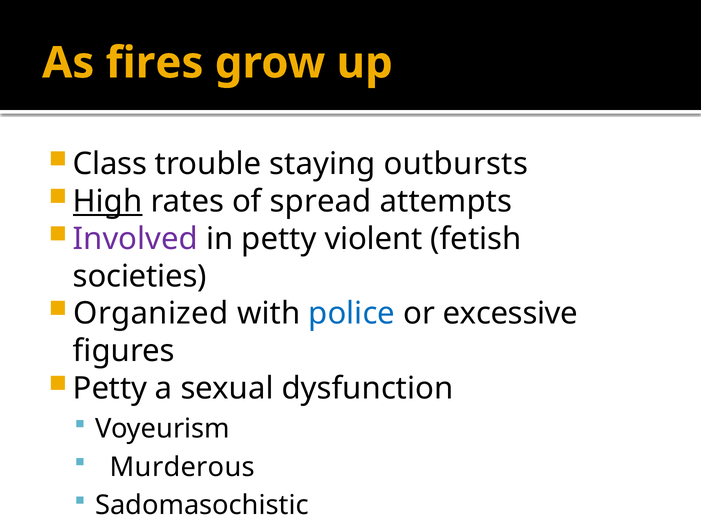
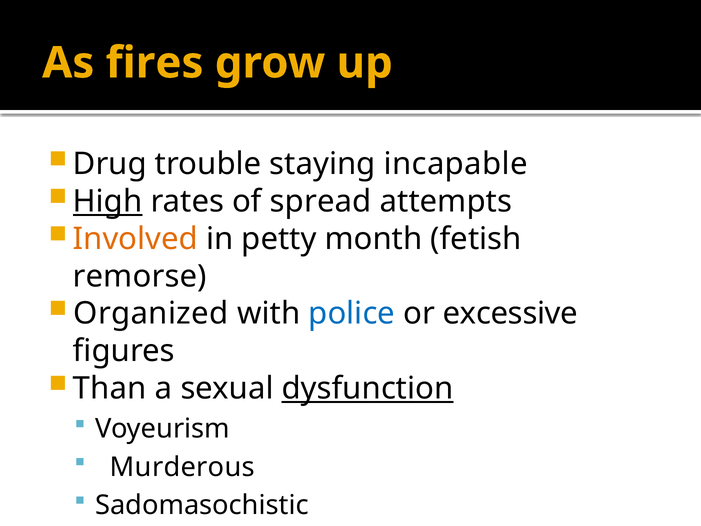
Class: Class -> Drug (110, 164)
outbursts: outbursts -> incapable (456, 164)
Involved colour: purple -> orange (135, 239)
violent: violent -> month (373, 239)
societies: societies -> remorse (140, 276)
Petty: Petty -> Than (110, 388)
dysfunction underline: none -> present (368, 388)
